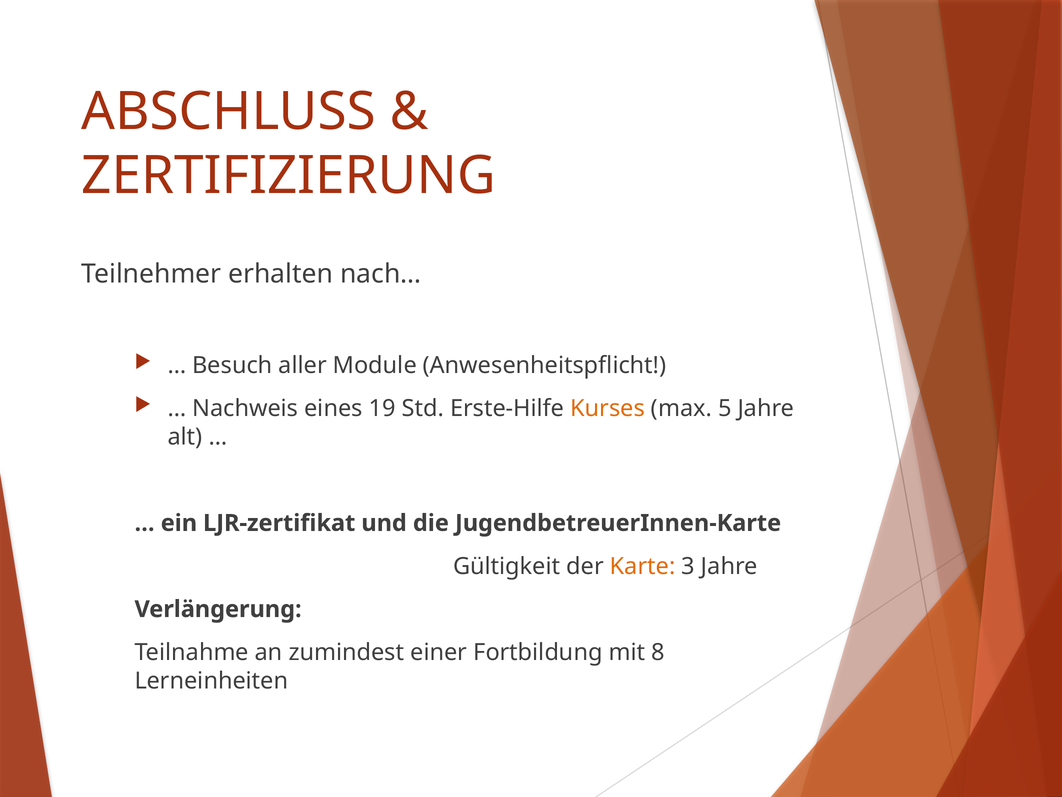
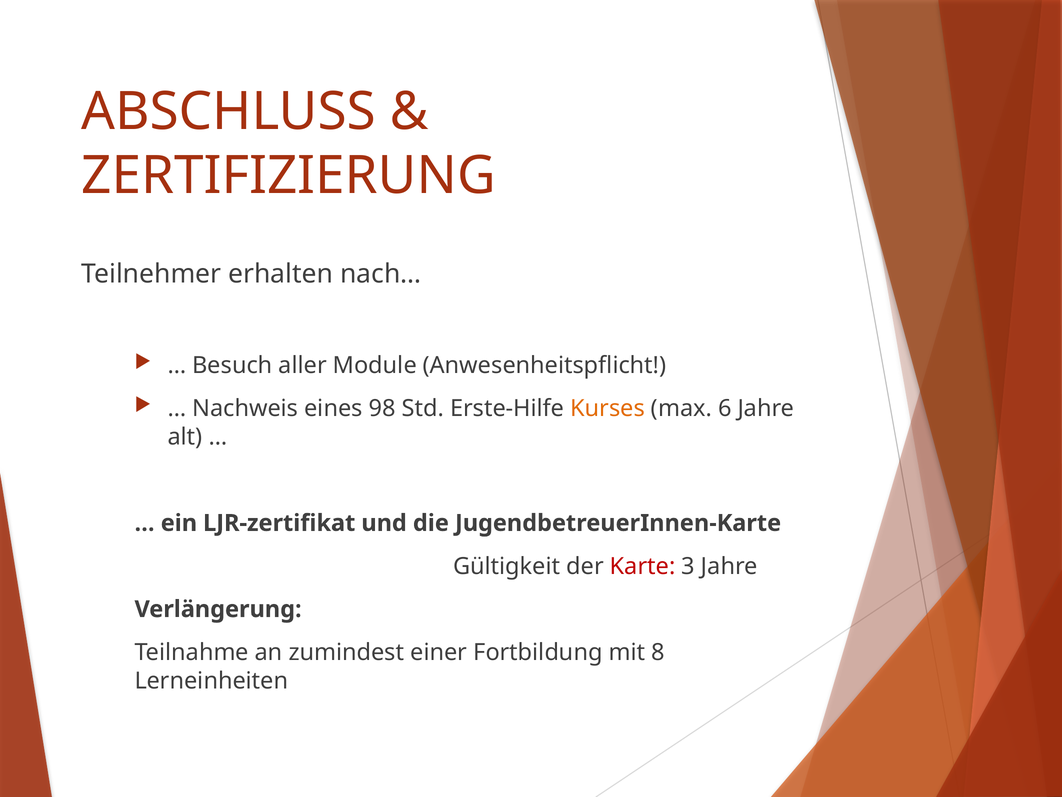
19: 19 -> 98 (382, 408)
5: 5 -> 6 (725, 408)
Karte colour: orange -> red (643, 566)
